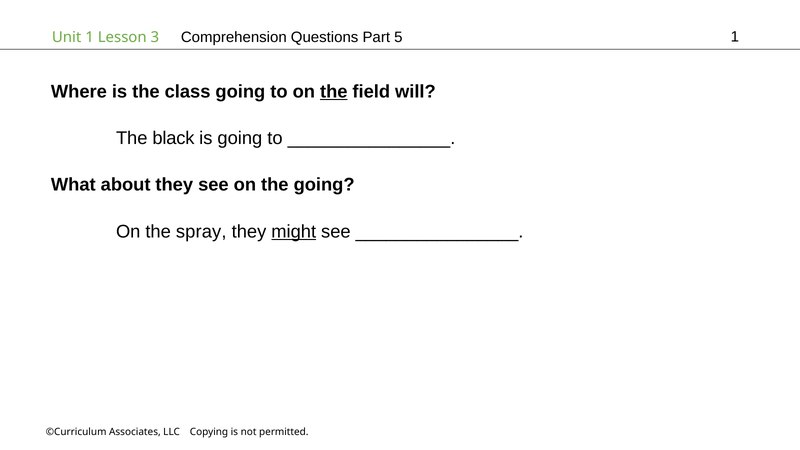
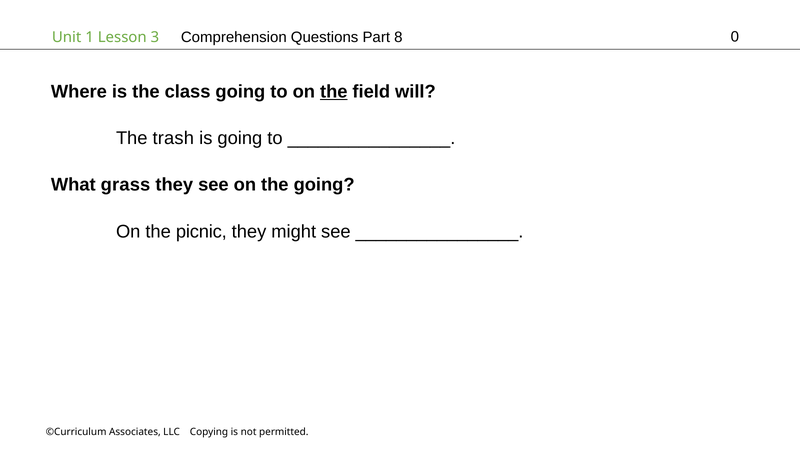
5: 5 -> 8 (398, 37)
1: 1 -> 0 (735, 37)
black: black -> trash (173, 138)
about: about -> grass (126, 185)
spray: spray -> picnic (201, 232)
might underline: present -> none (294, 232)
